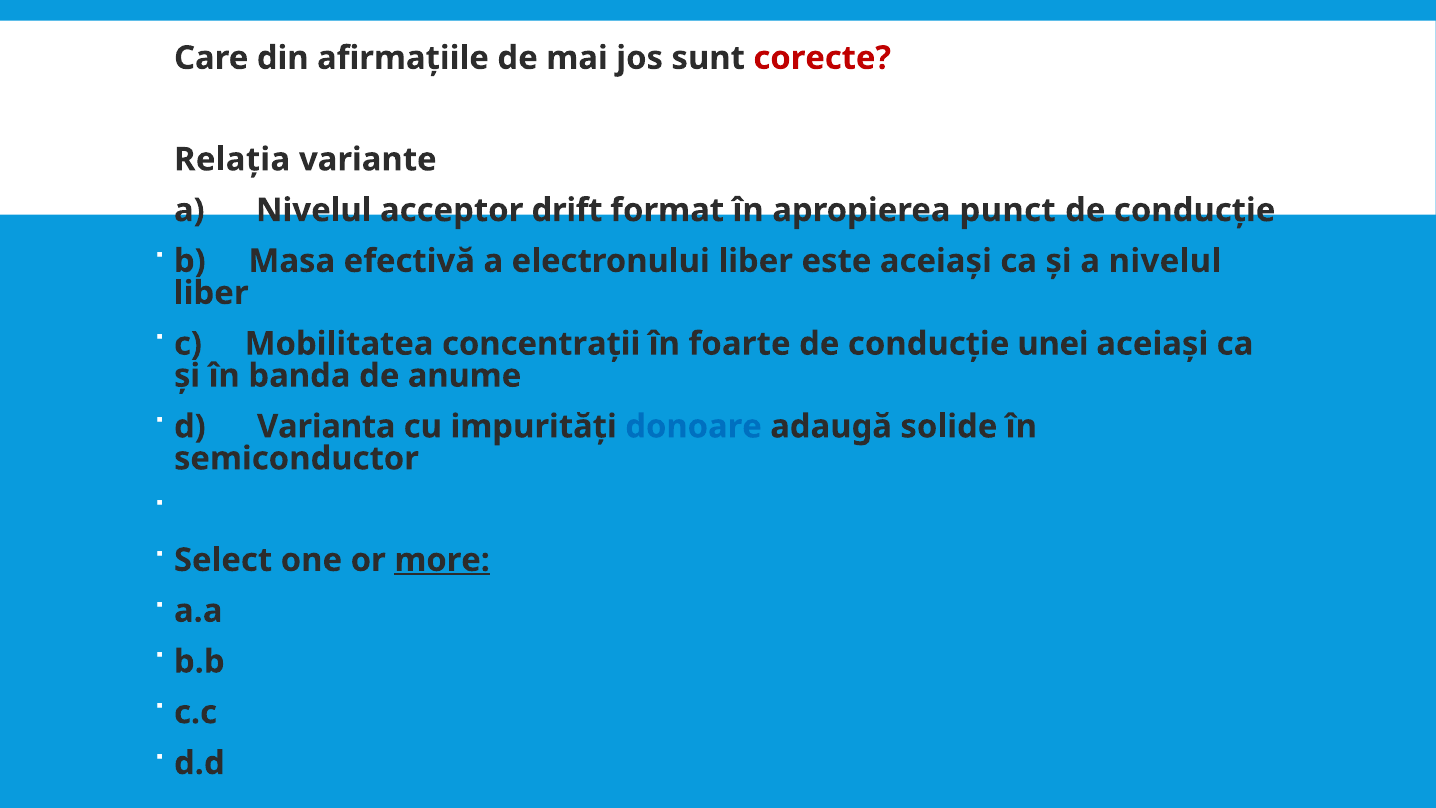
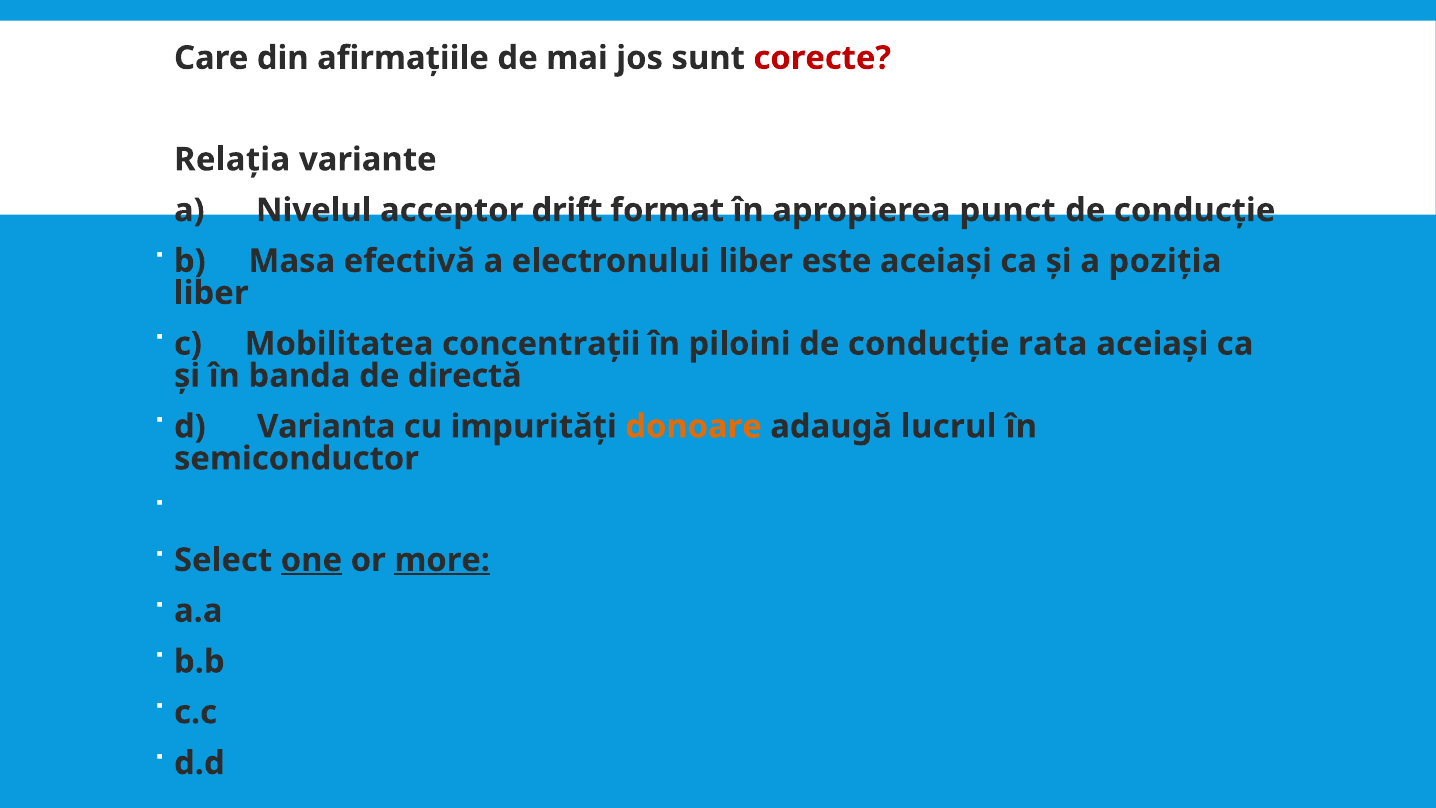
și a nivelul: nivelul -> poziția (1165, 261)
foarte: foarte -> piloini (740, 344)
unei: unei -> rata (1053, 344)
anume: anume -> directă (465, 376)
donoare colour: blue -> orange (694, 426)
solide: solide -> lucrul (949, 426)
one underline: none -> present (311, 560)
